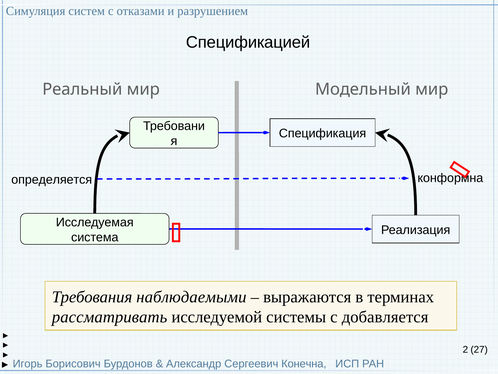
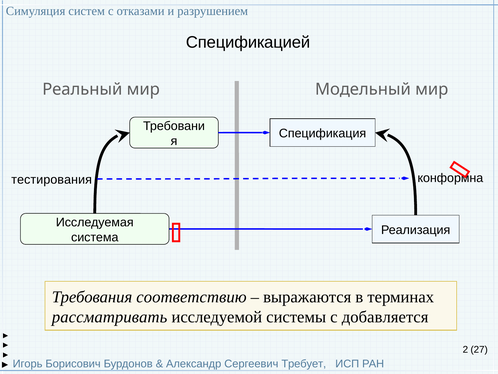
определяется: определяется -> тестирования (52, 180)
наблюдаемыми: наблюдаемыми -> соответствию (191, 297)
Конечна: Конечна -> Требует (304, 363)
